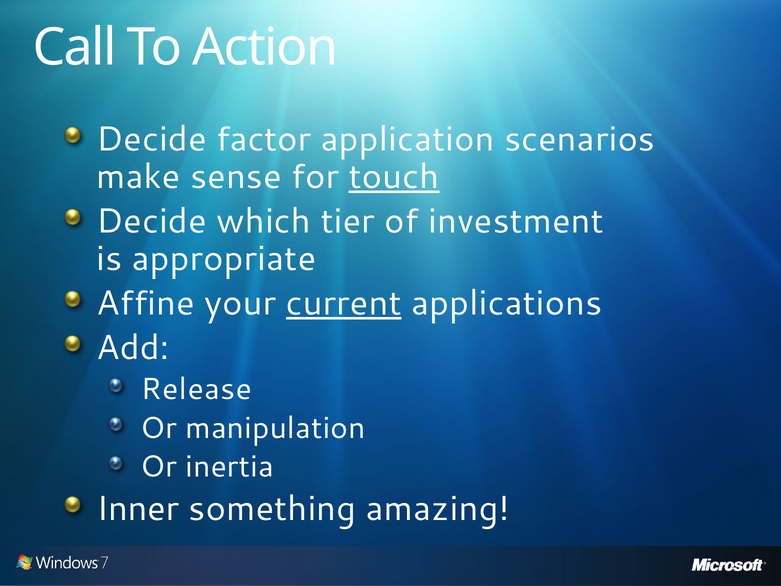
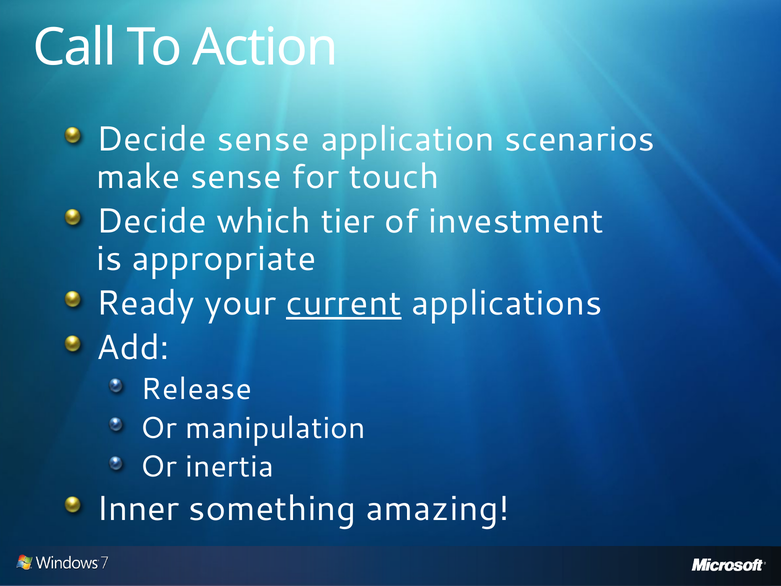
Decide factor: factor -> sense (263, 139)
touch underline: present -> none (394, 177)
Affine: Affine -> Ready (146, 303)
